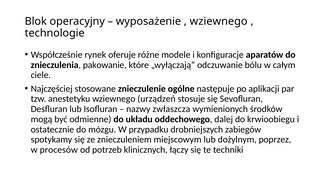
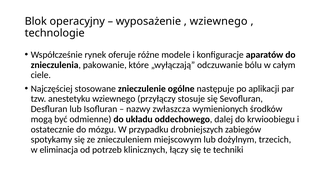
urządzeń: urządzeń -> przyłączy (157, 99)
poprzez: poprzez -> trzecich (275, 140)
procesów: procesów -> eliminacja (59, 150)
